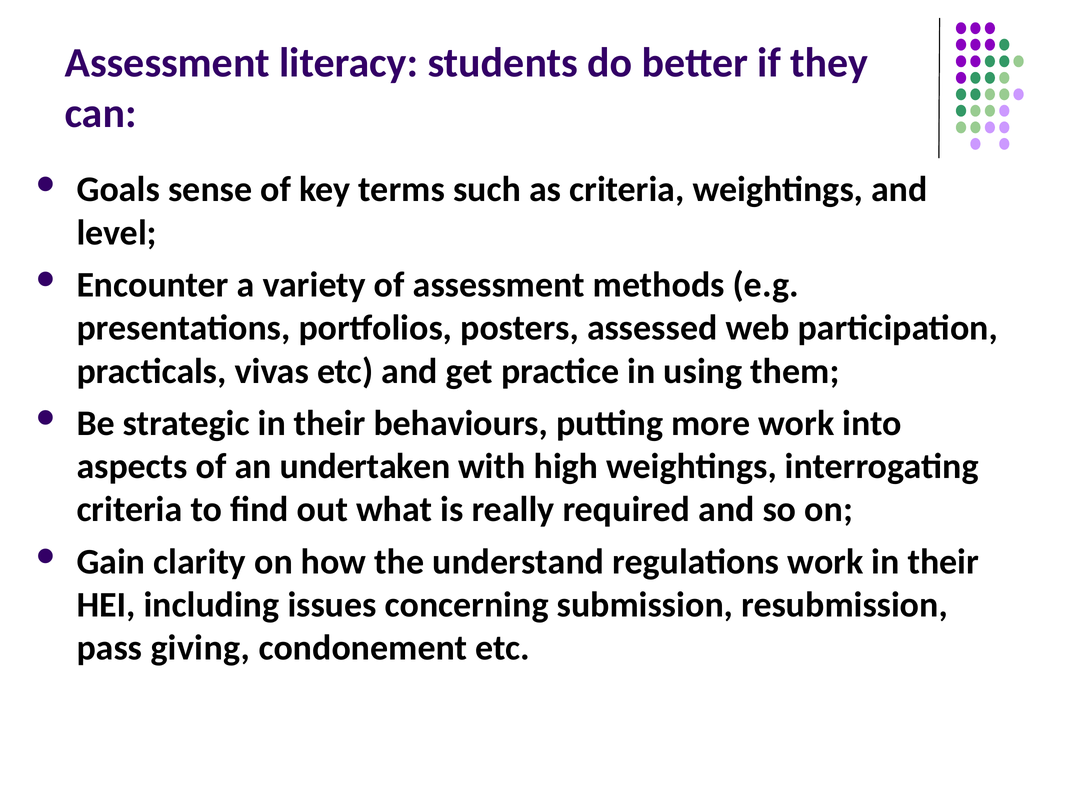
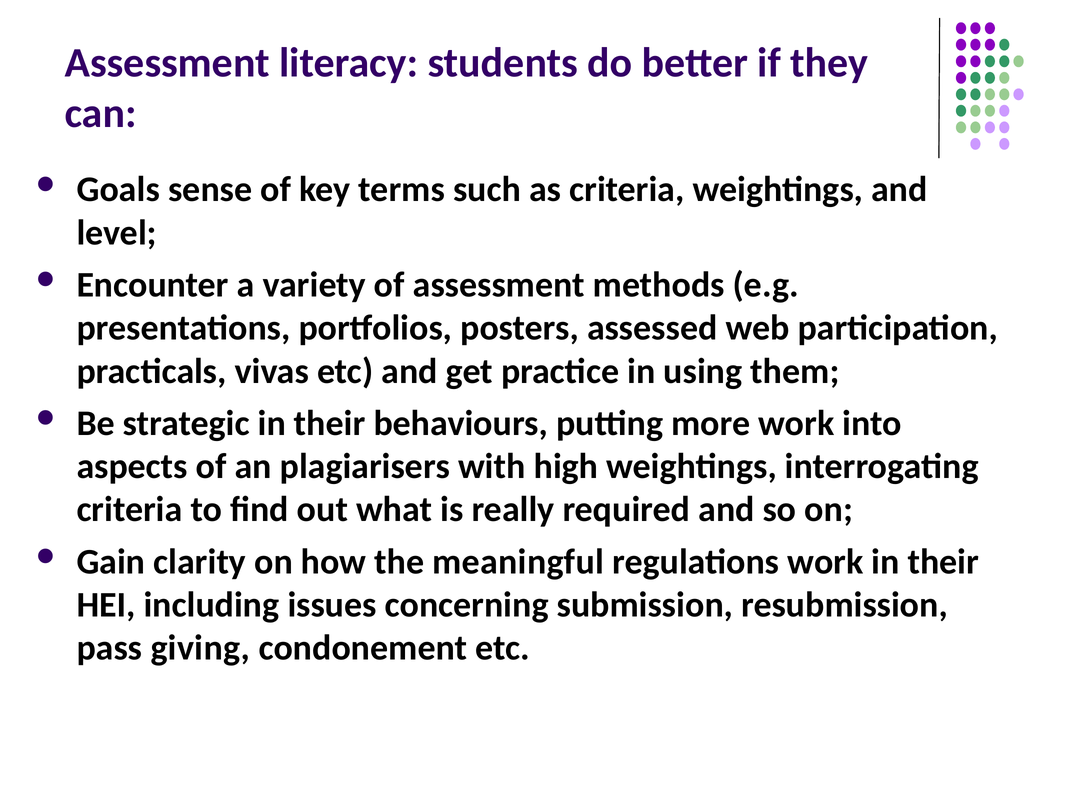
undertaken: undertaken -> plagiarisers (365, 467)
understand: understand -> meaningful (518, 562)
